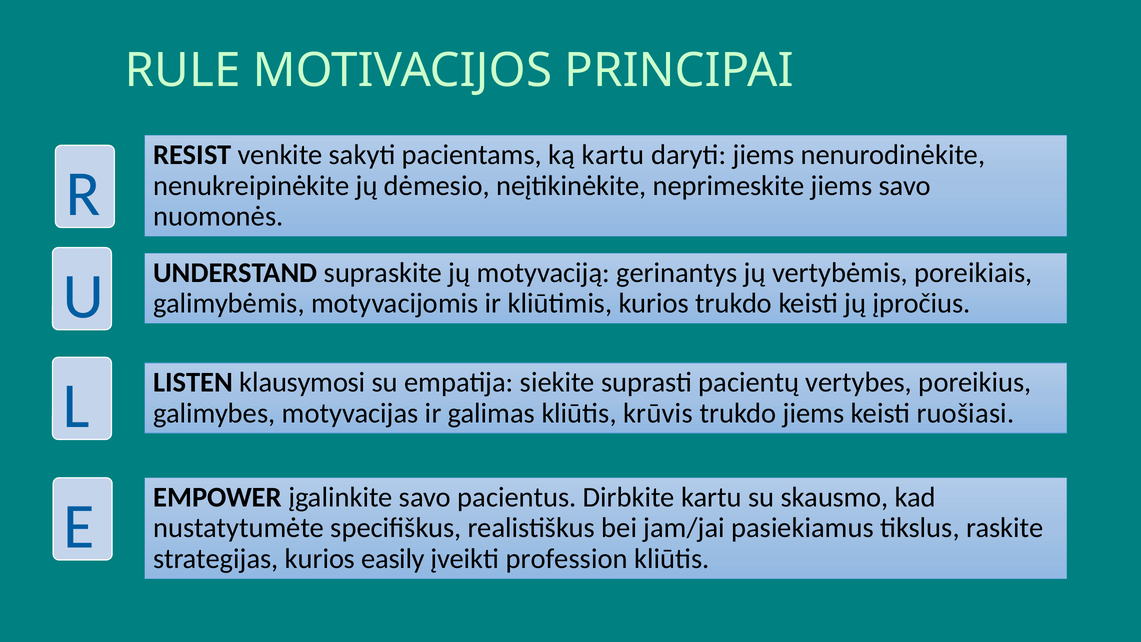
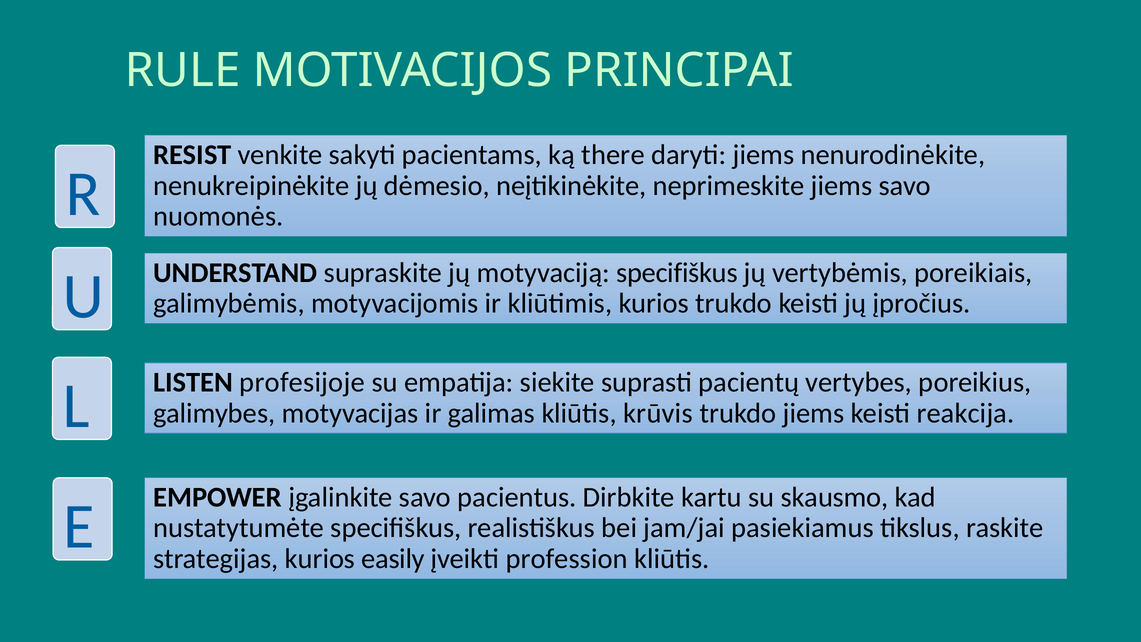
ką kartu: kartu -> there (613, 155)
motyvaciją gerinantys: gerinantys -> specifiškus (677, 273)
klausymosi: klausymosi -> profesijoje (302, 382)
ruošiasi: ruošiasi -> reakcija (966, 413)
